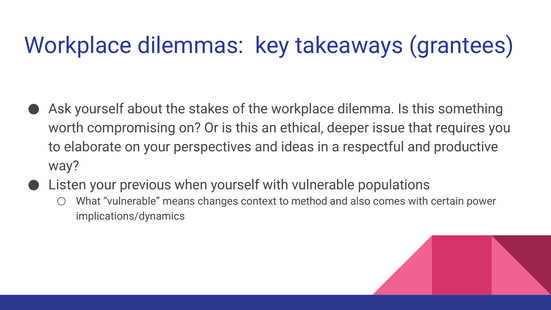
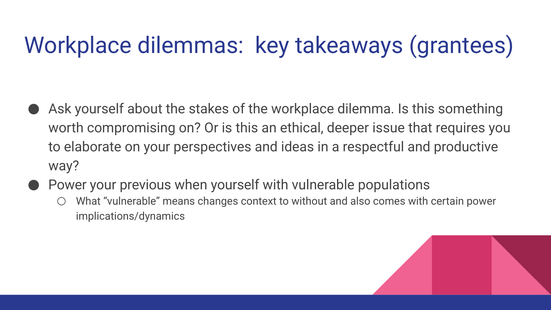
Listen: Listen -> Power (67, 185)
method: method -> without (309, 201)
